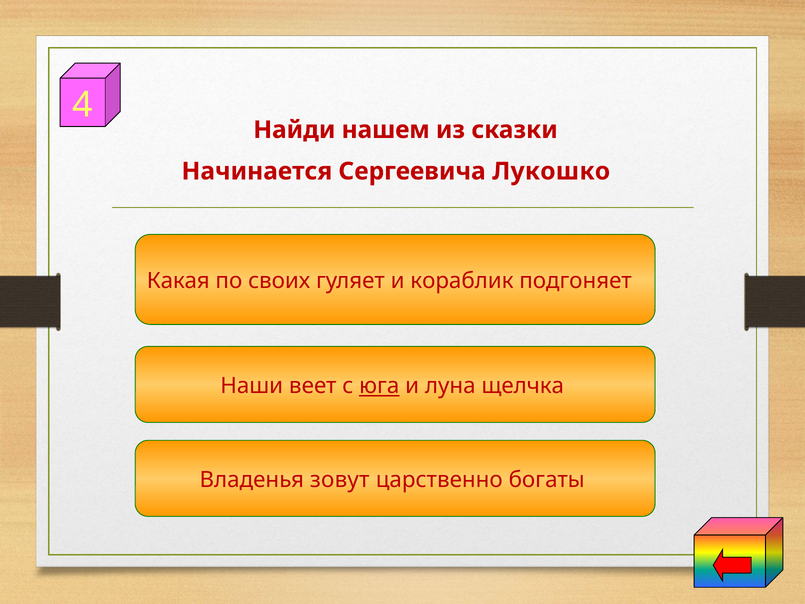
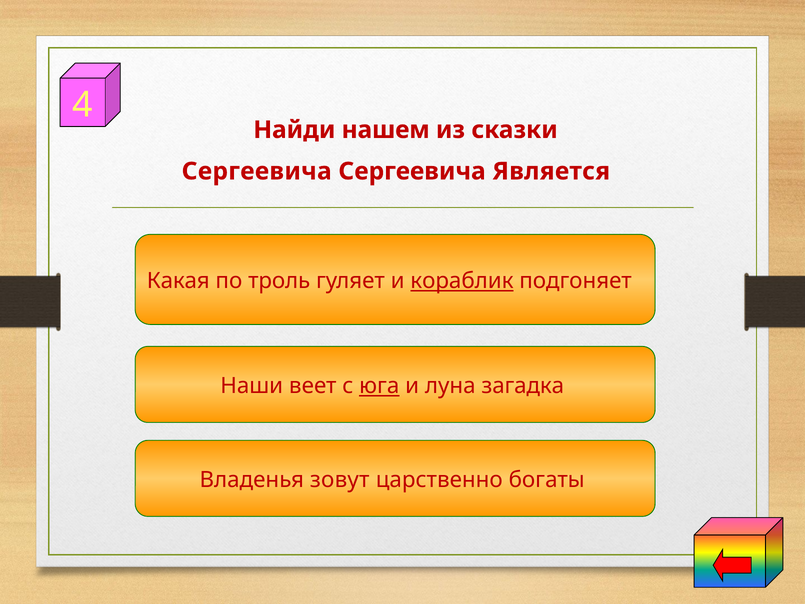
Начинается: Начинается -> Сергеевича (257, 171)
Лукошко: Лукошко -> Является (551, 171)
своих: своих -> троль (279, 281)
кораблик underline: none -> present (462, 281)
щелчка: щелчка -> загадка (523, 386)
